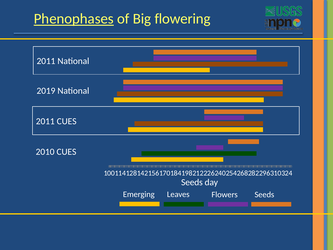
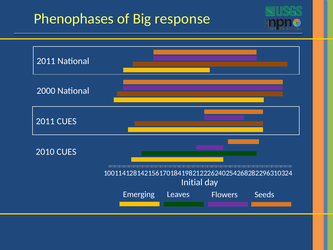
Phenophases underline: present -> none (74, 19)
flowering: flowering -> response (182, 19)
2019: 2019 -> 2000 (46, 91)
Seeds: Seeds -> Initial (192, 182)
